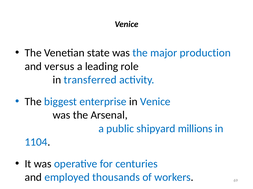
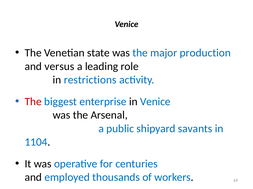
transferred: transferred -> restrictions (90, 80)
The colour: black -> red (33, 102)
millions: millions -> savants (195, 129)
